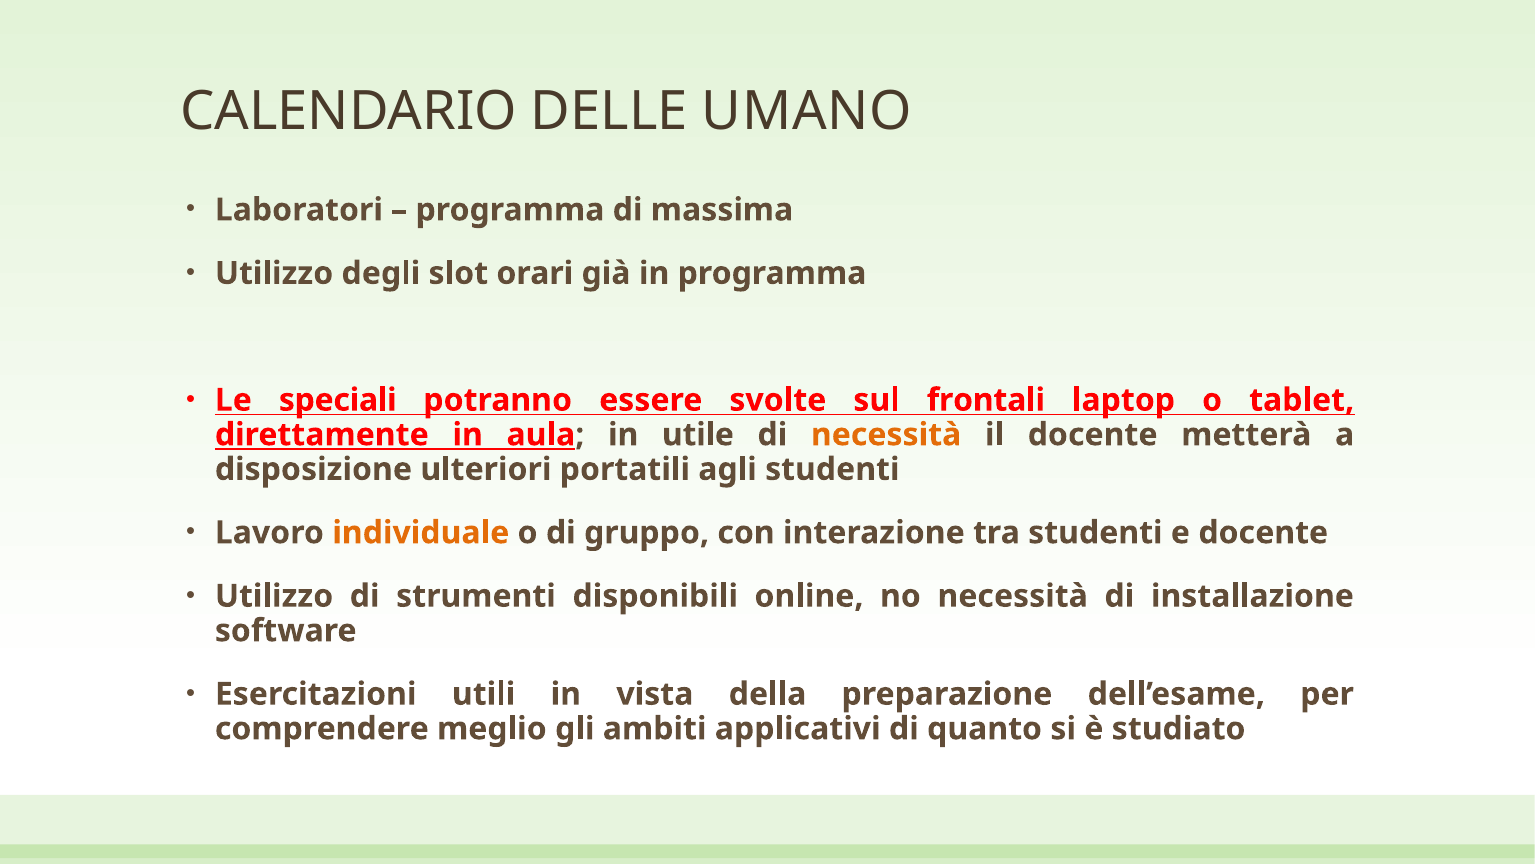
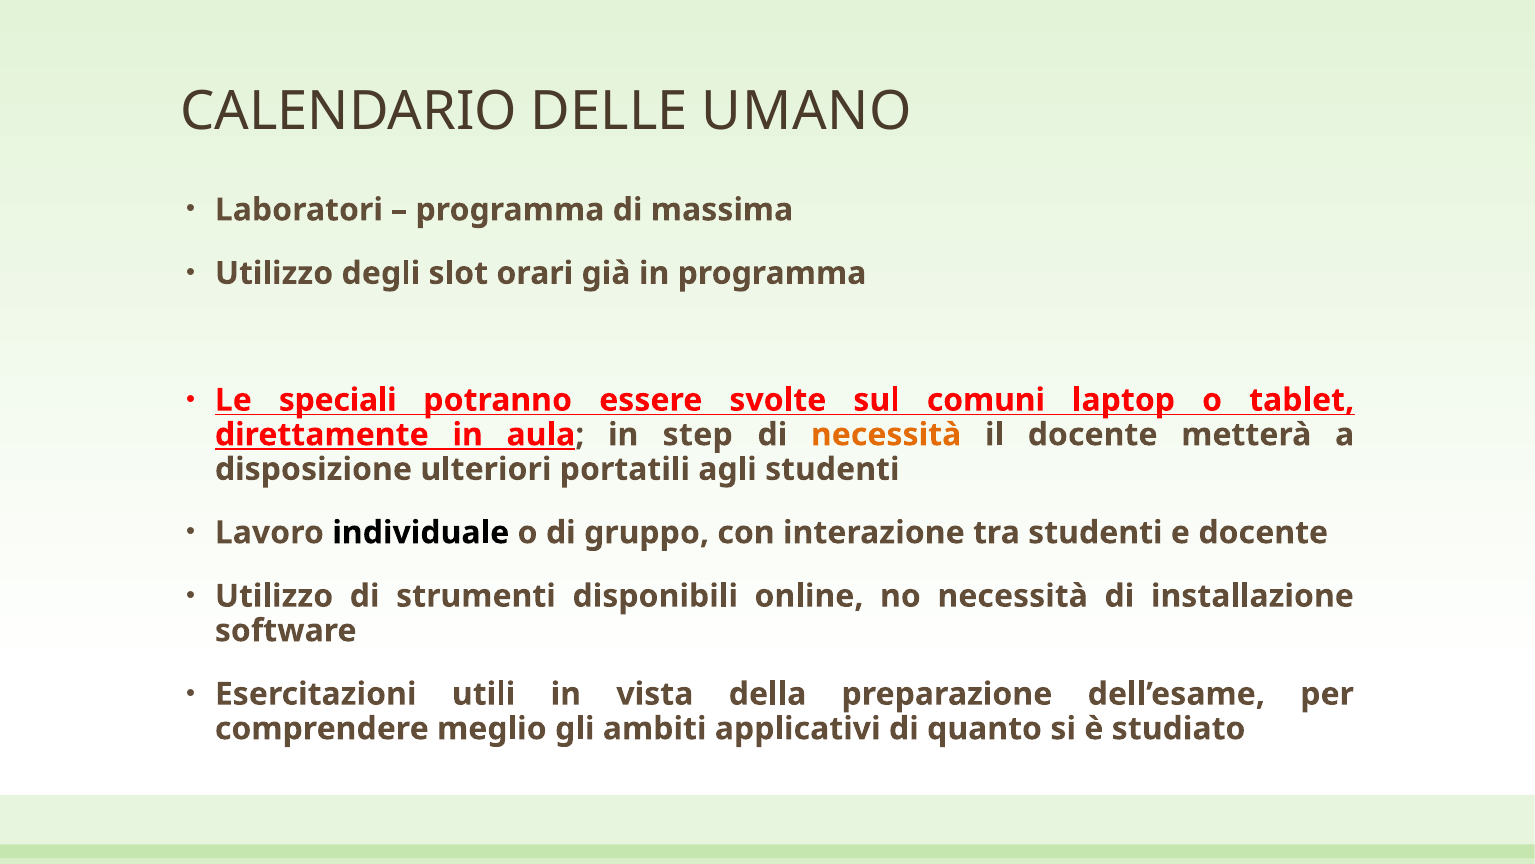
frontali: frontali -> comuni (986, 400)
utile: utile -> step (698, 434)
individuale colour: orange -> black (421, 532)
